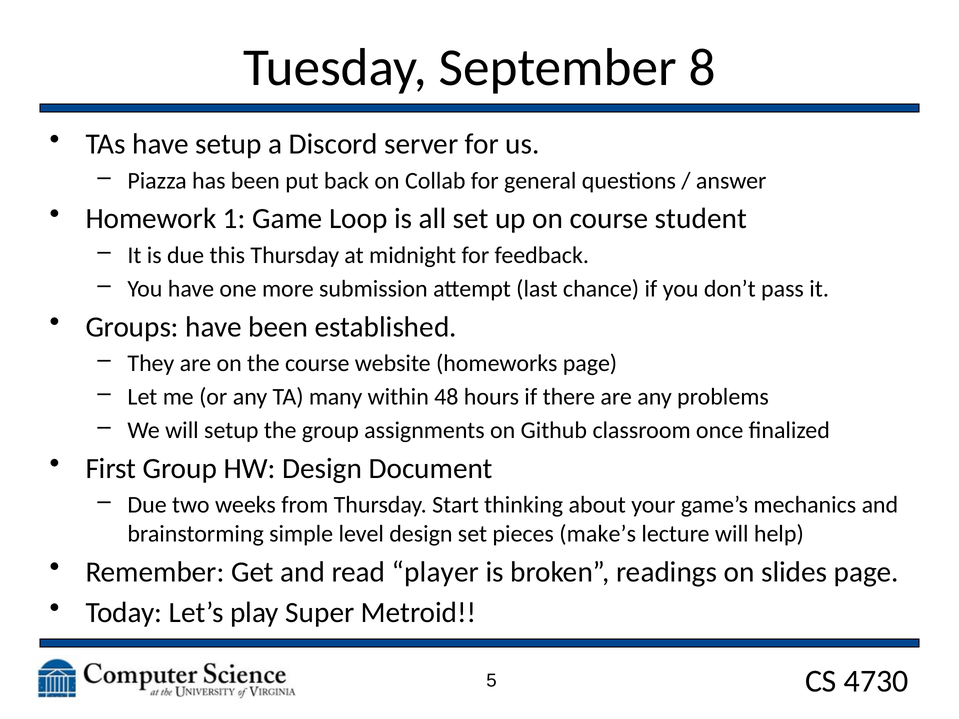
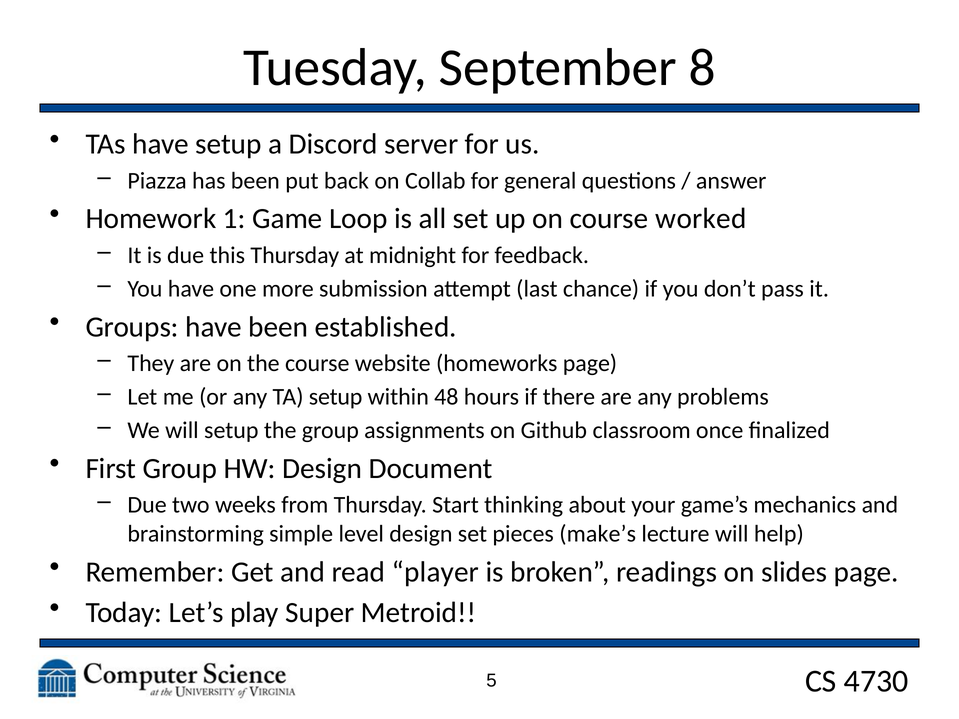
student: student -> worked (701, 219)
TA many: many -> setup (336, 397)
